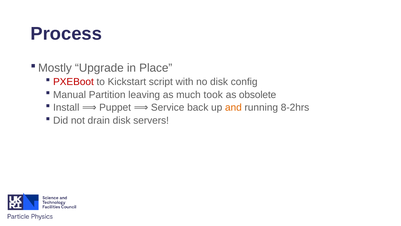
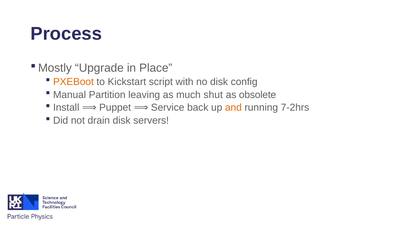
PXEBoot colour: red -> orange (73, 82)
took: took -> shut (213, 95)
8-2hrs: 8-2hrs -> 7-2hrs (295, 107)
